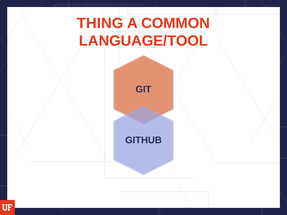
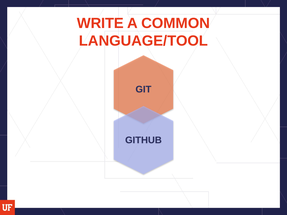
THING: THING -> WRITE (100, 23)
